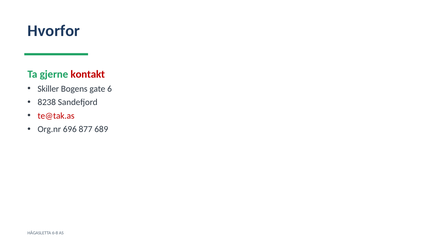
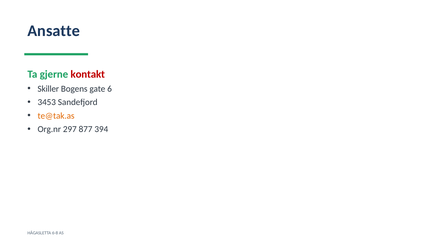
Hvorfor: Hvorfor -> Ansatte (54, 31)
8238: 8238 -> 3453 (47, 102)
te@tak.as colour: red -> orange (56, 116)
696: 696 -> 297 (70, 129)
689: 689 -> 394 (101, 129)
